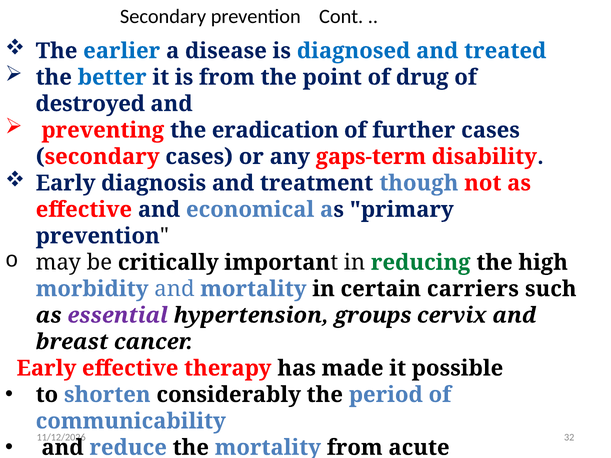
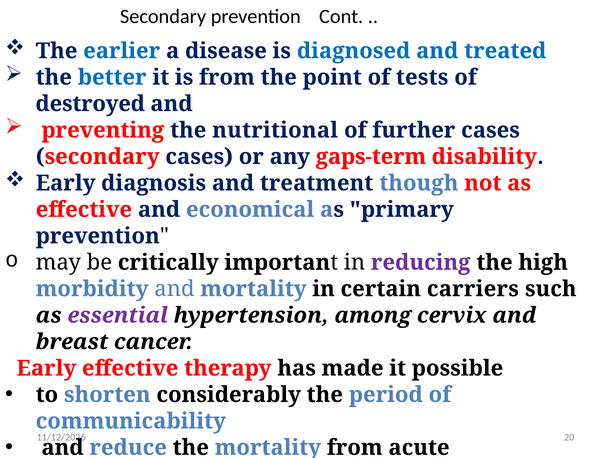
drug: drug -> tests (422, 77)
eradication: eradication -> nutritional (275, 130)
reducing colour: green -> purple (421, 263)
groups: groups -> among (373, 316)
32: 32 -> 20 (569, 438)
